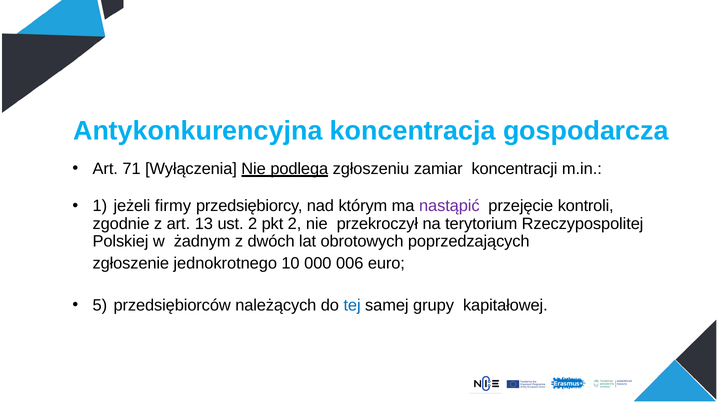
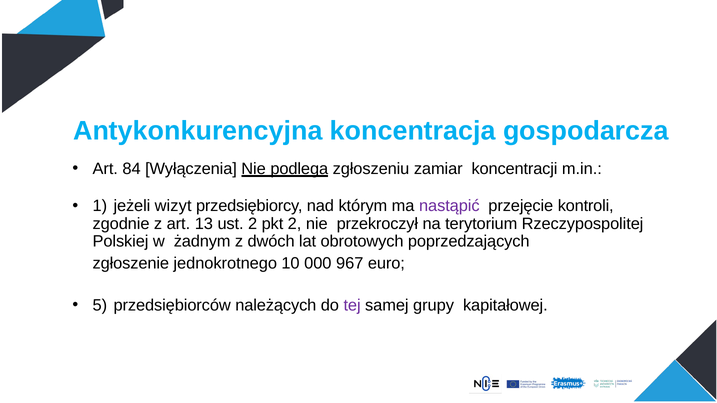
71: 71 -> 84 (132, 169)
firmy: firmy -> wizyt (173, 206)
006: 006 -> 967 (350, 264)
tej colour: blue -> purple (352, 306)
